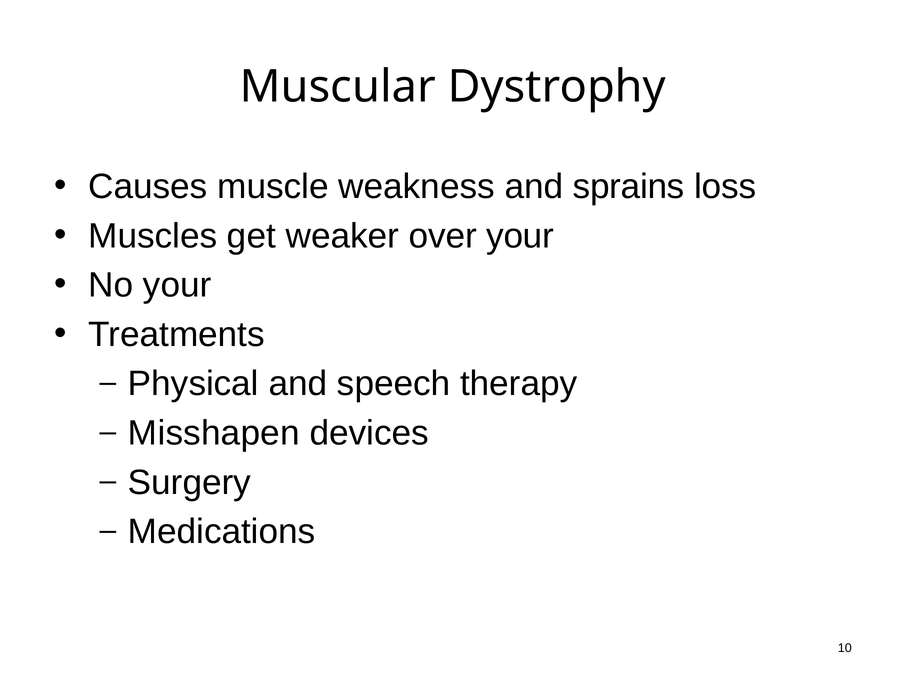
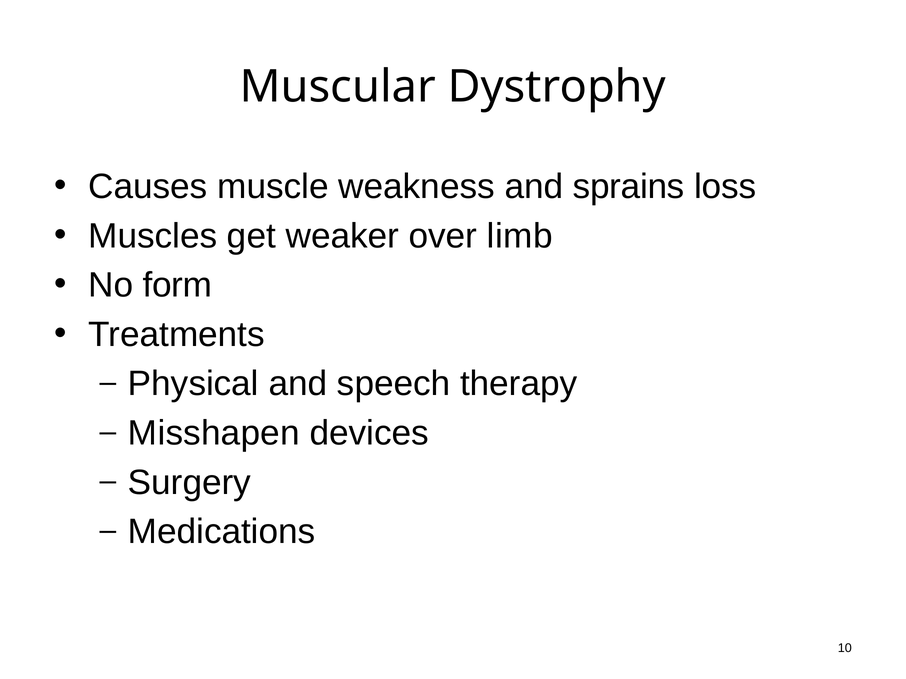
over your: your -> limb (520, 236)
No your: your -> form (177, 285)
